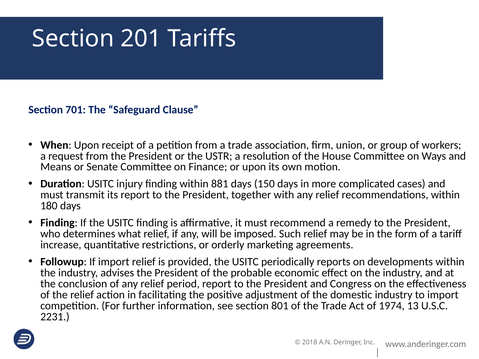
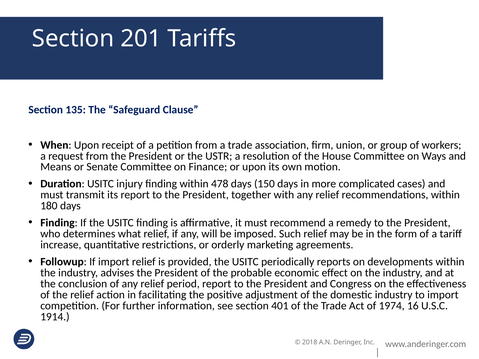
701: 701 -> 135 (76, 110)
881: 881 -> 478 (220, 184)
801: 801 -> 401 (280, 306)
13: 13 -> 16 (413, 306)
2231: 2231 -> 1914 (55, 317)
